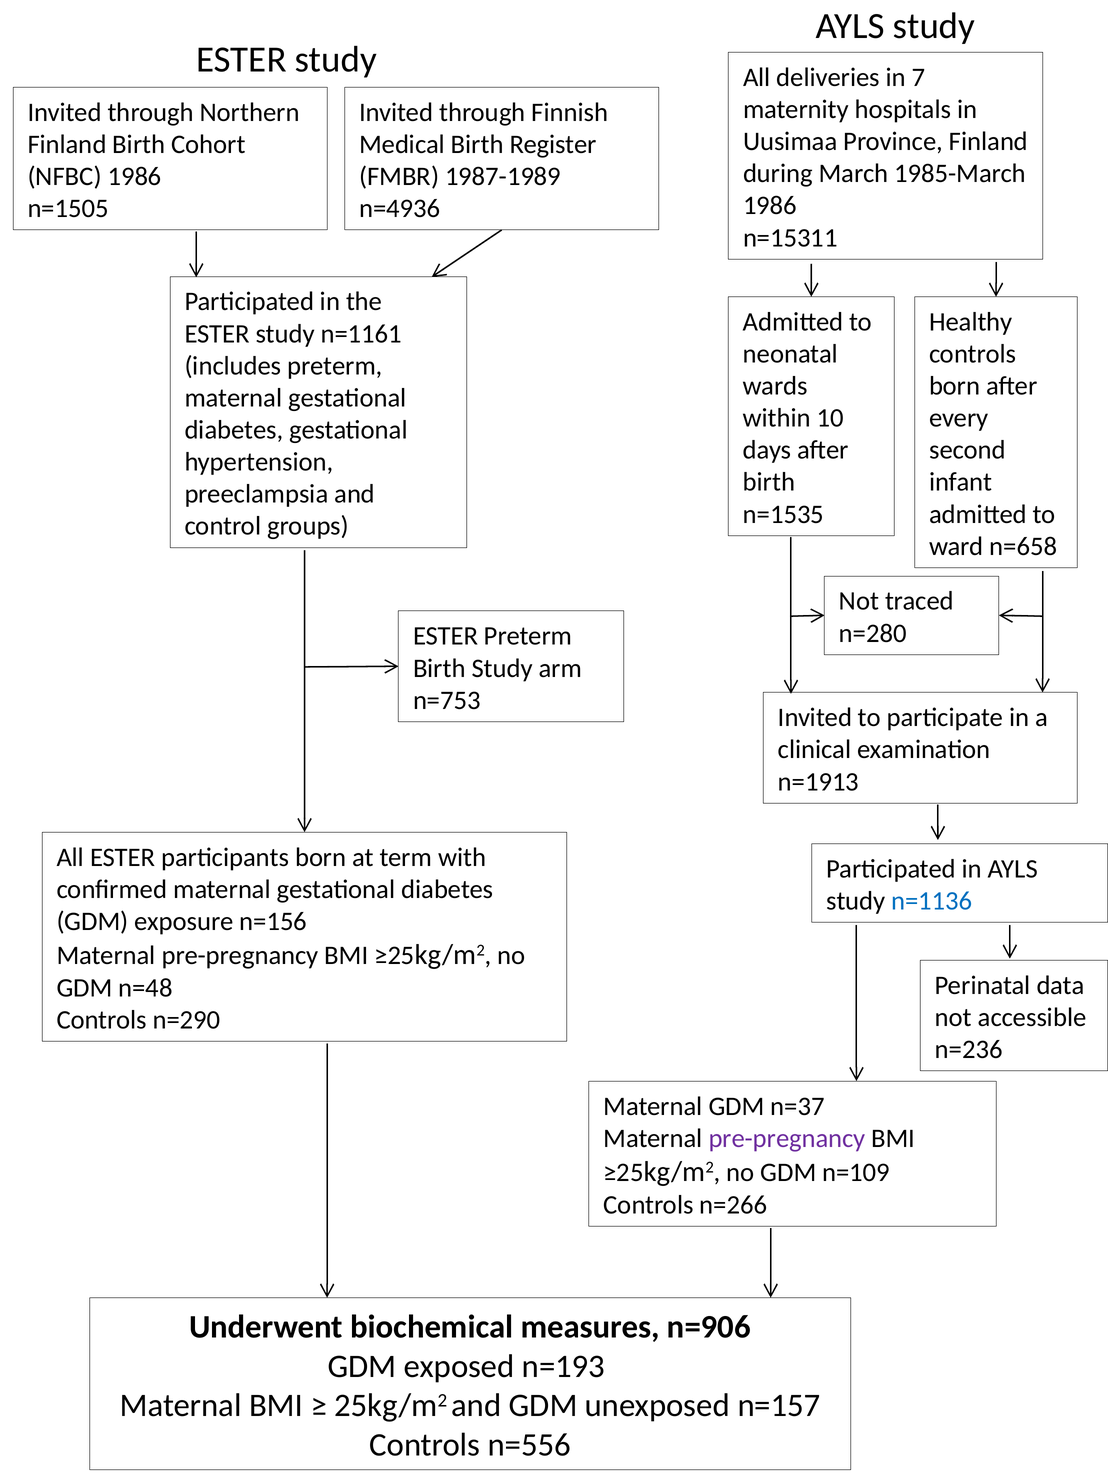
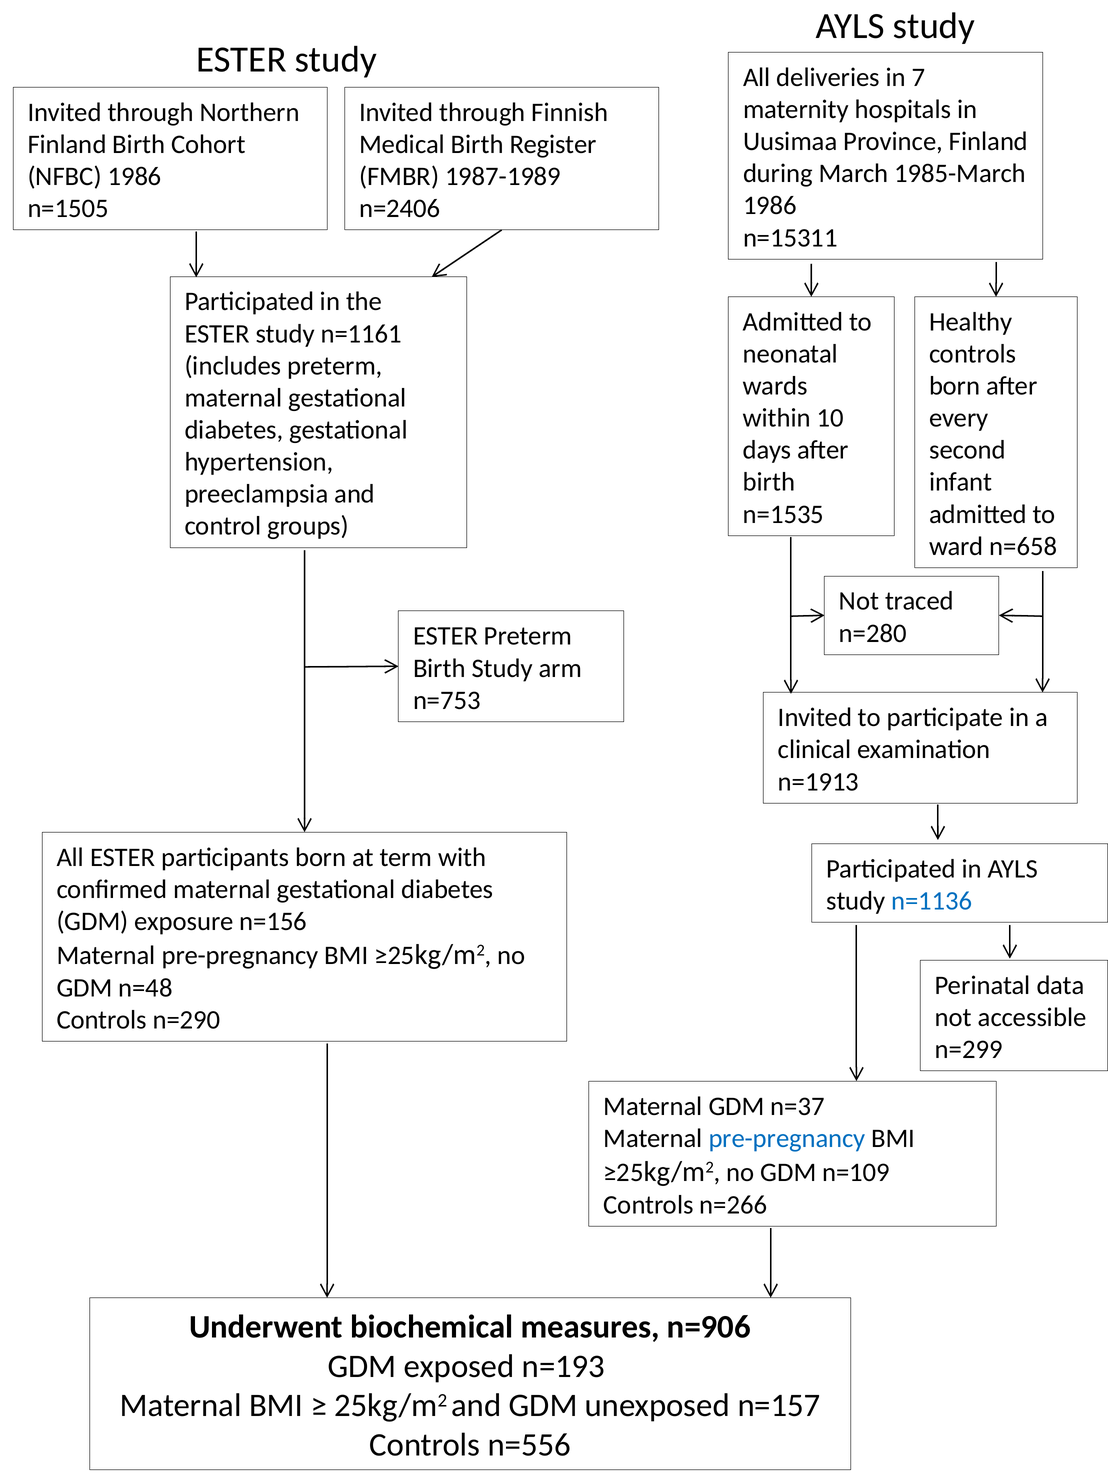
n=4936: n=4936 -> n=2406 (400, 208)
n=236: n=236 -> n=299 (969, 1049)
pre-pregnancy colour: purple -> blue (787, 1138)
